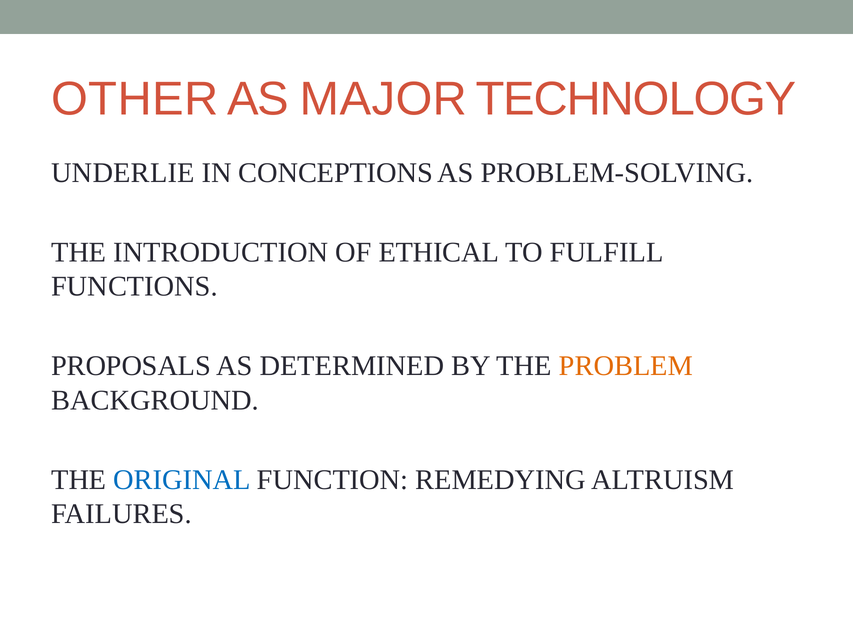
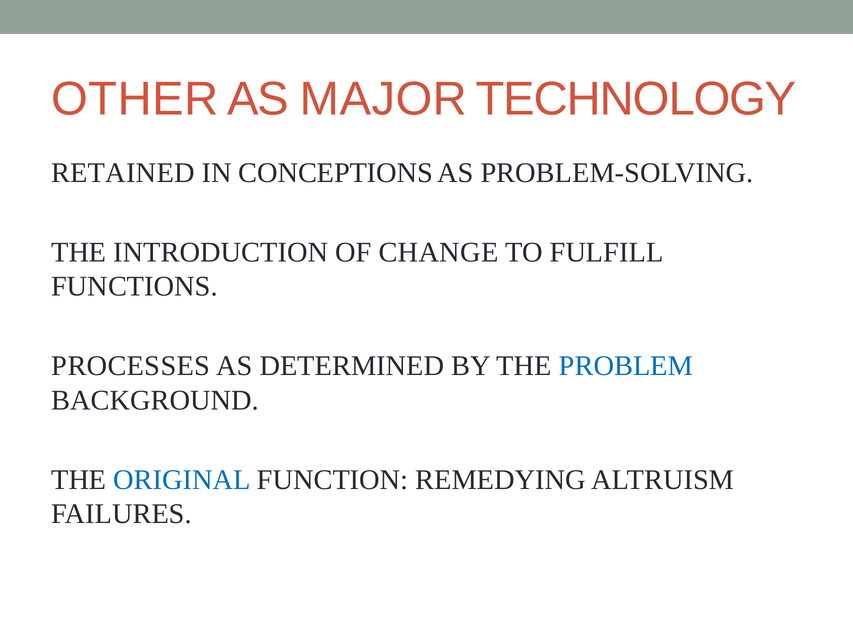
UNDERLIE: UNDERLIE -> RETAINED (123, 173)
ETHICAL: ETHICAL -> CHANGE (439, 252)
PROPOSALS: PROPOSALS -> PROCESSES (131, 366)
PROBLEM colour: orange -> blue (626, 366)
